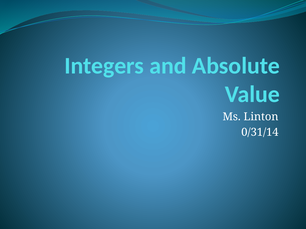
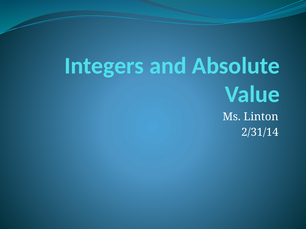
0/31/14: 0/31/14 -> 2/31/14 (260, 132)
